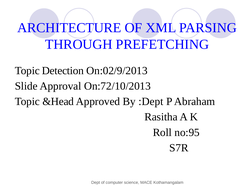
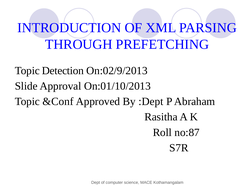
ARCHITECTURE: ARCHITECTURE -> INTRODUCTION (69, 28)
On:72/10/2013: On:72/10/2013 -> On:01/10/2013 (117, 86)
&Head: &Head -> &Conf (58, 101)
no:95: no:95 -> no:87 (187, 132)
